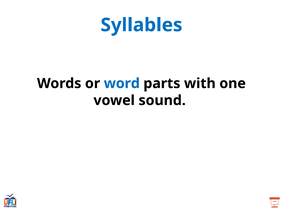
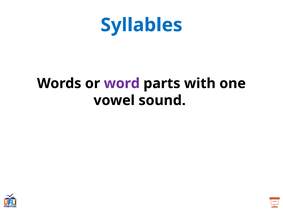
word colour: blue -> purple (122, 84)
